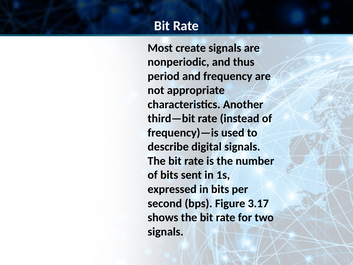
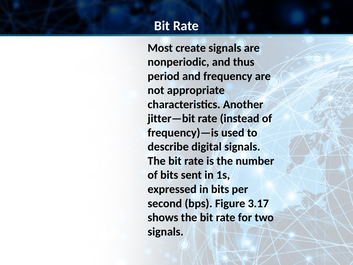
third—bit: third—bit -> jitter—bit (171, 118)
